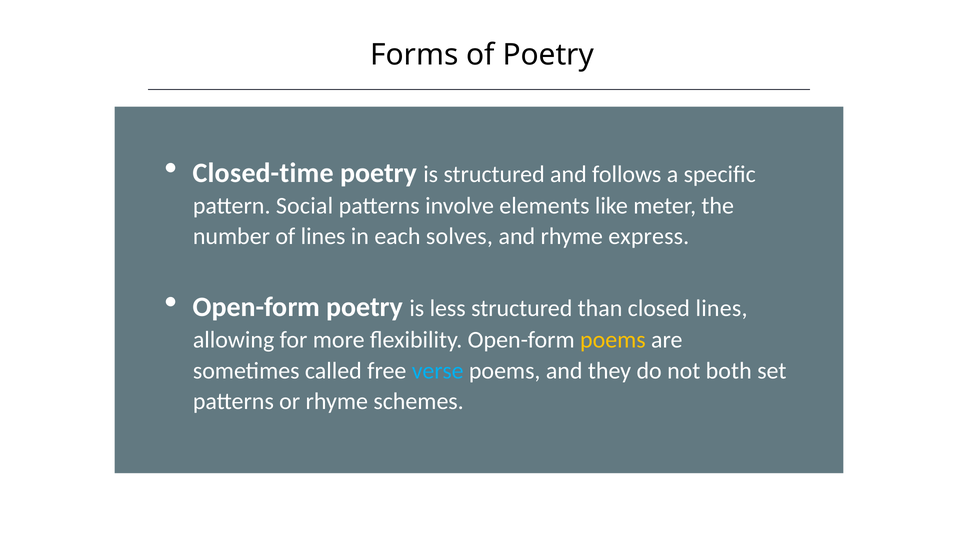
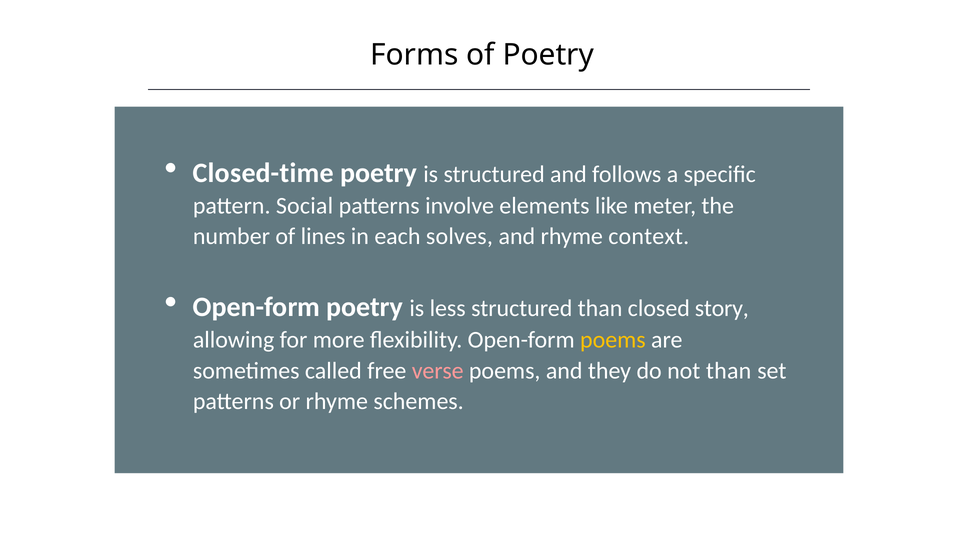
express: express -> context (649, 236)
closed lines: lines -> story (722, 308)
verse colour: light blue -> pink (438, 371)
not both: both -> than (729, 371)
